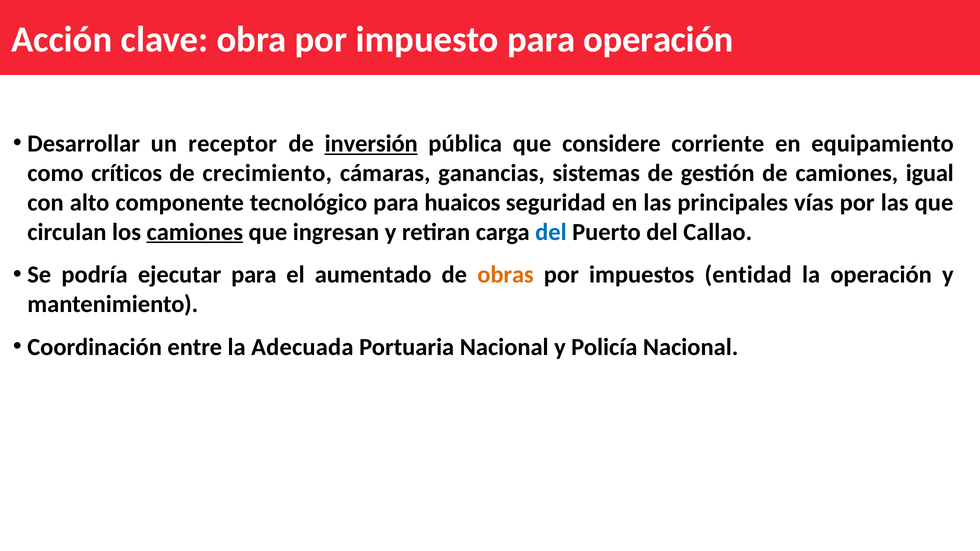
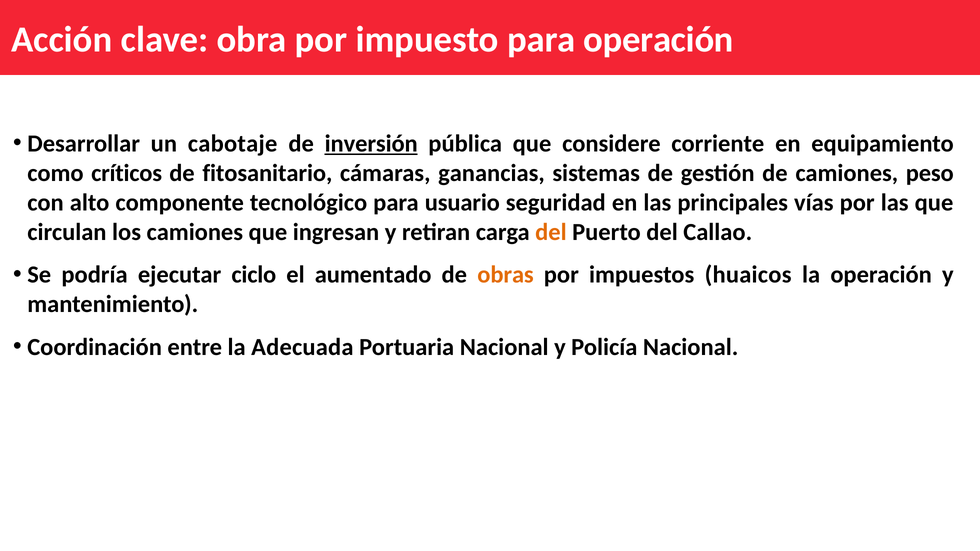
receptor: receptor -> cabotaje (233, 144)
crecimiento: crecimiento -> fitosanitario (267, 173)
igual: igual -> peso (930, 173)
huaicos: huaicos -> usuario (462, 203)
camiones underline: present -> none (195, 232)
del colour: blue -> orange (551, 232)
ejecutar para: para -> ciclo (254, 275)
entidad: entidad -> huaicos (748, 275)
